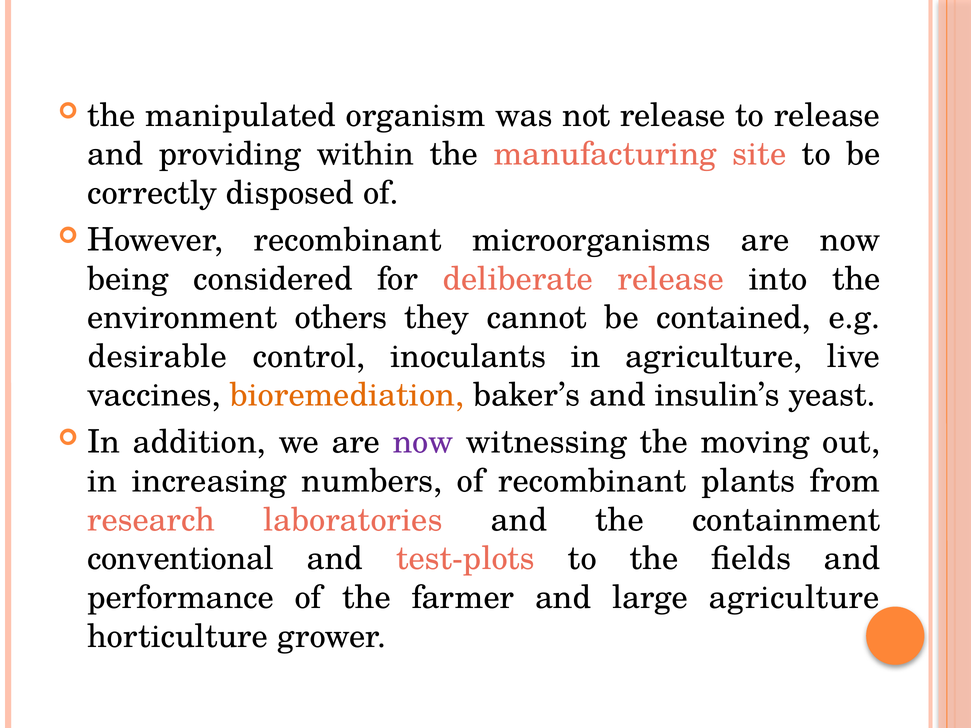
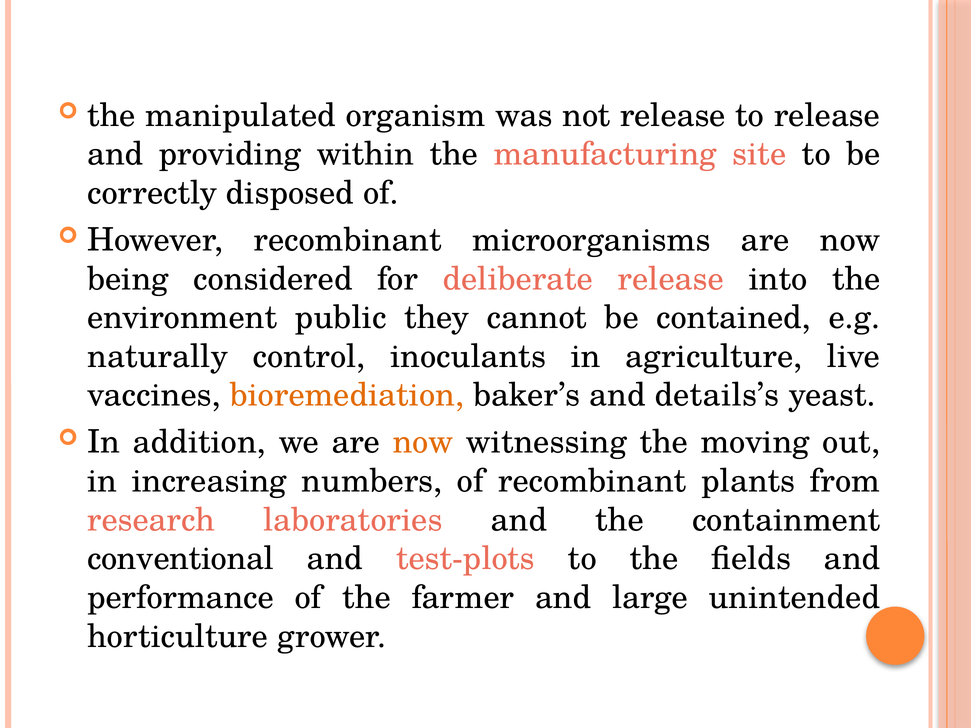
others: others -> public (341, 318)
desirable: desirable -> naturally (158, 357)
insulin’s: insulin’s -> details’s (717, 395)
now colour: purple -> orange (423, 442)
large agriculture: agriculture -> unintended (794, 598)
